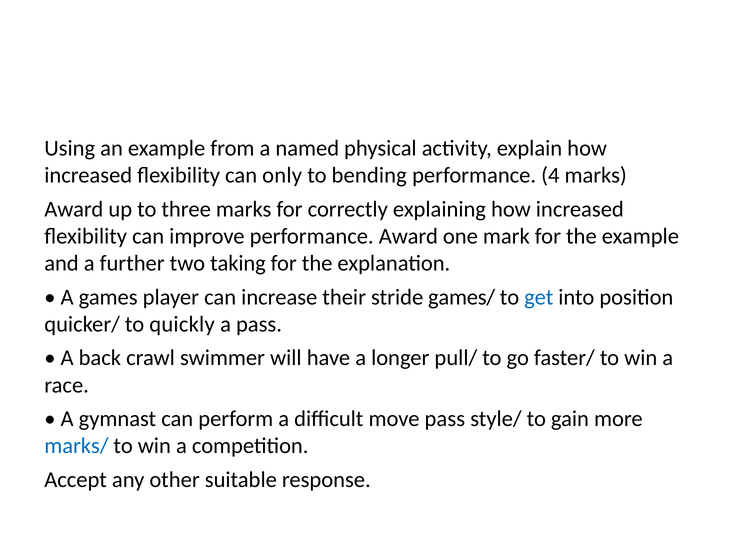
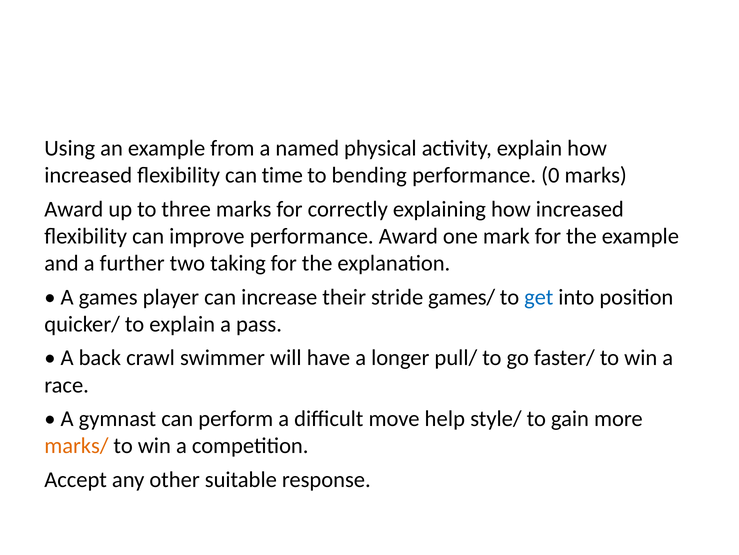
only: only -> time (282, 175)
4: 4 -> 0 (550, 175)
to quickly: quickly -> explain (182, 324)
move pass: pass -> help (445, 418)
marks/ colour: blue -> orange (76, 445)
